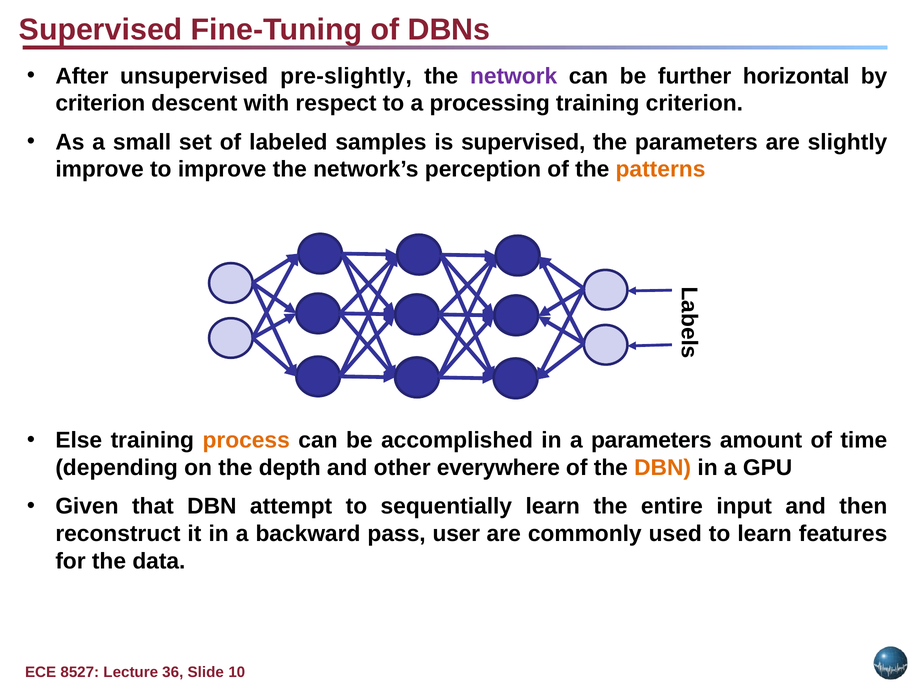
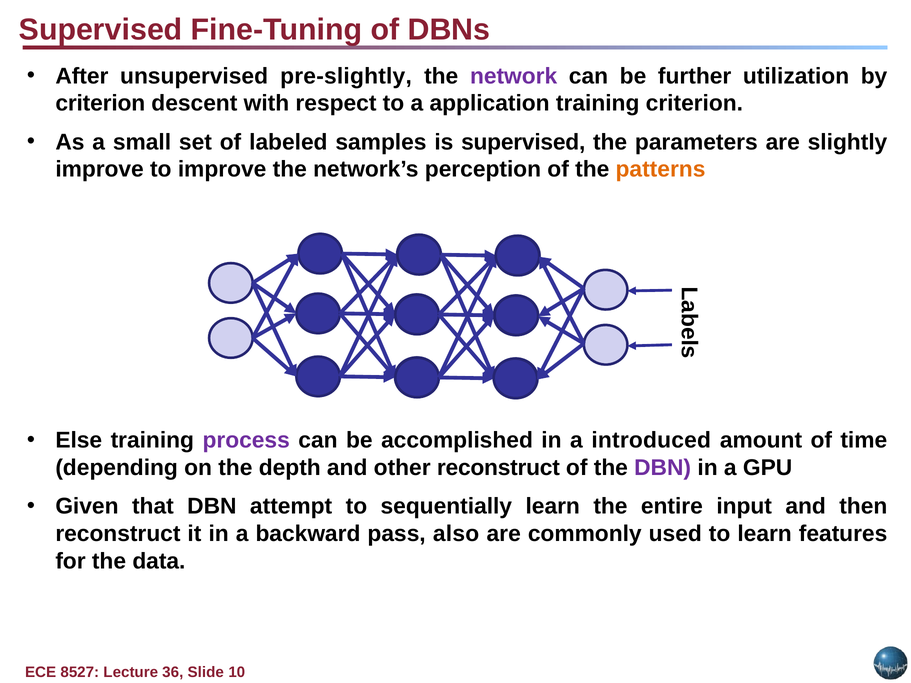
horizontal: horizontal -> utilization (796, 76)
processing: processing -> application (490, 103)
process colour: orange -> purple (246, 441)
a parameters: parameters -> introduced (651, 441)
other everywhere: everywhere -> reconstruct (498, 468)
DBN colour: orange -> purple (663, 468)
user: user -> also (456, 534)
